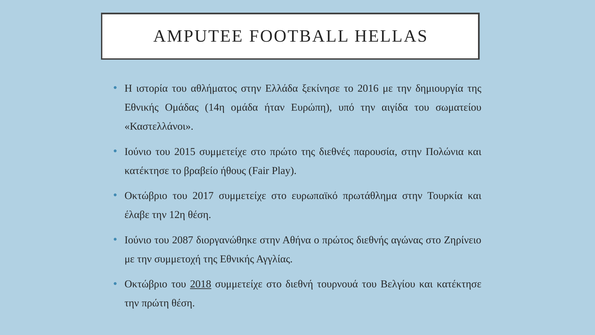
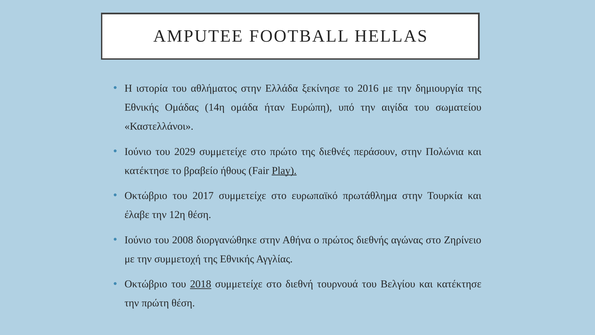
2015: 2015 -> 2029 (185, 151)
παρουσία: παρουσία -> περάσουν (376, 151)
Play underline: none -> present (284, 170)
2087: 2087 -> 2008 (183, 240)
